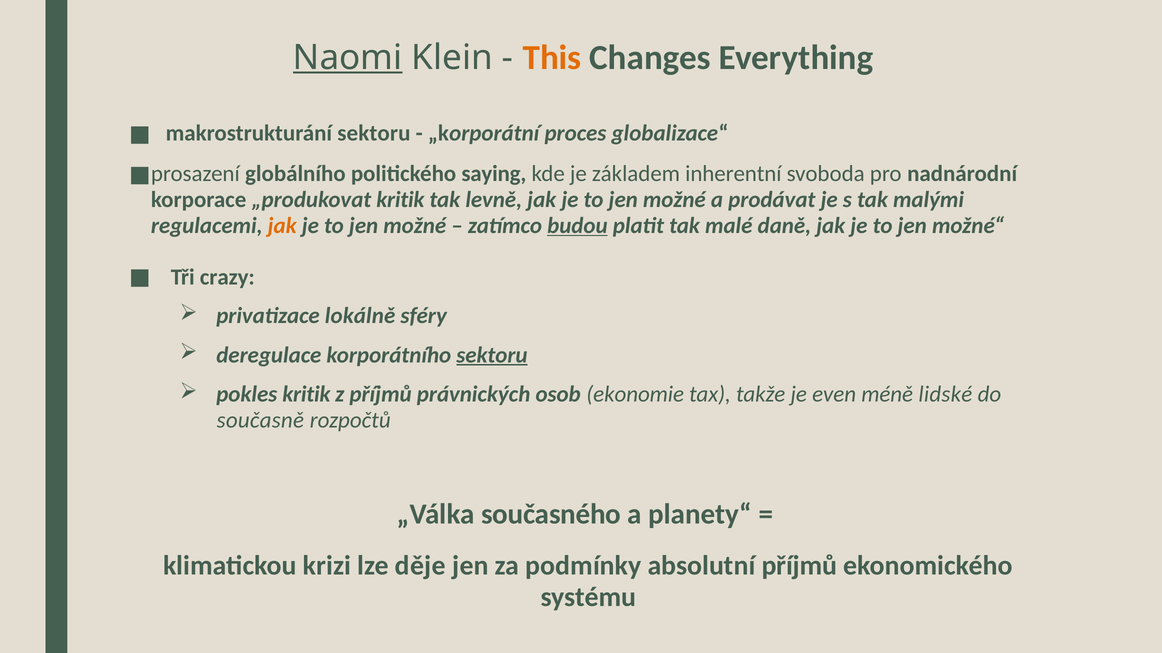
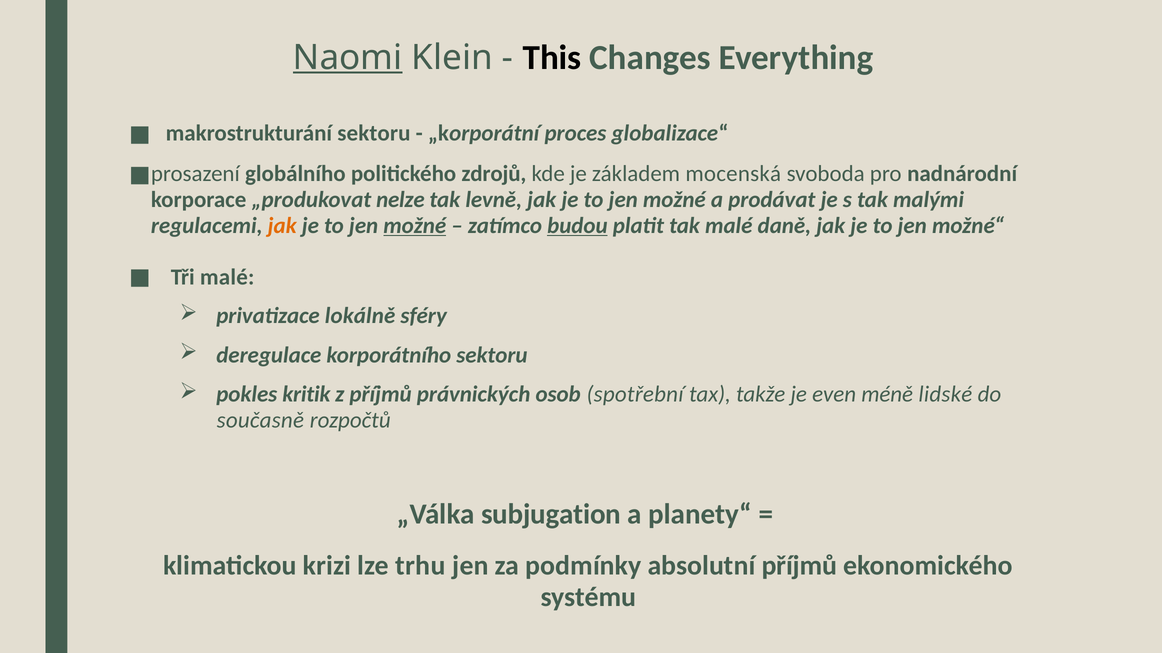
This colour: orange -> black (552, 58)
saying: saying -> zdrojů (494, 174)
inherentní: inherentní -> mocenská (733, 174)
„produkovat kritik: kritik -> nelze (400, 200)
možné underline: none -> present (415, 226)
Tři crazy: crazy -> malé (227, 277)
sektoru underline: present -> none (492, 355)
ekonomie: ekonomie -> spotřební (635, 395)
současného: současného -> subjugation (551, 515)
děje: děje -> trhu (420, 566)
